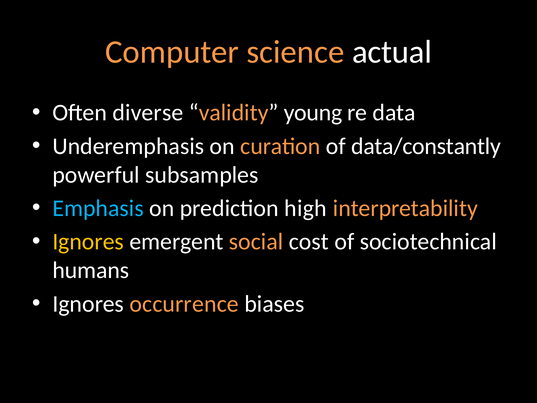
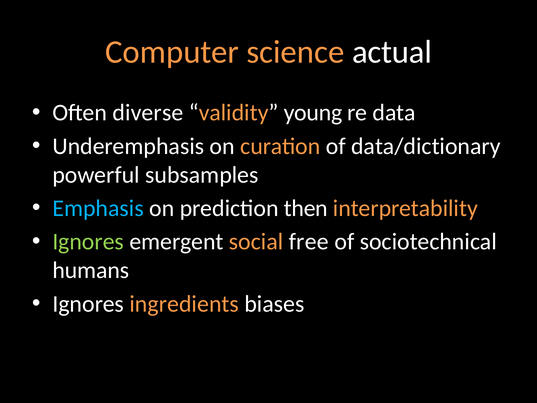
data/constantly: data/constantly -> data/dictionary (426, 146)
high: high -> then (306, 208)
Ignores colour: yellow -> light green (88, 242)
cost: cost -> free (309, 242)
occurrence: occurrence -> ingredients (184, 304)
